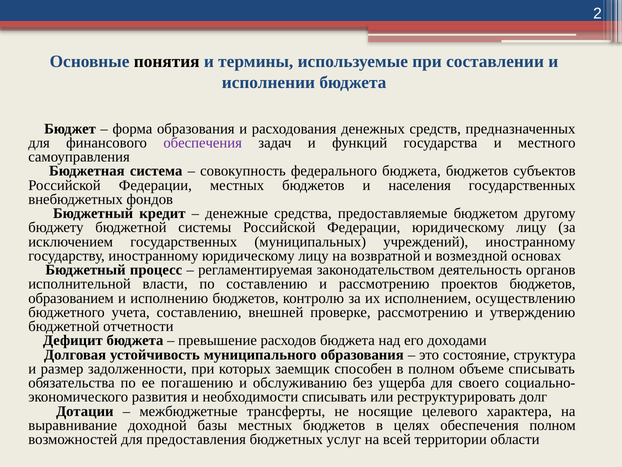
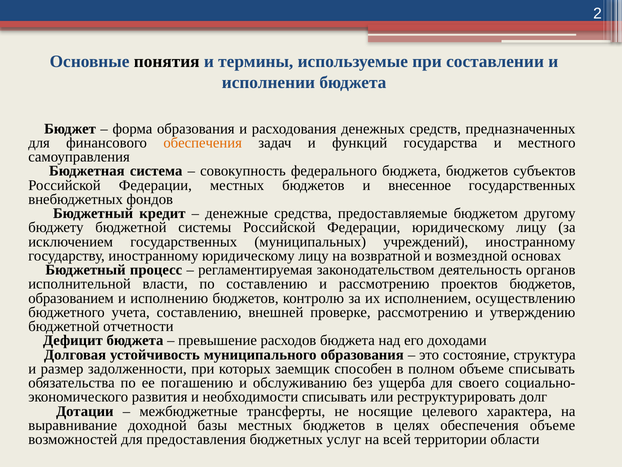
обеспечения colour: purple -> orange (203, 143)
населения: населения -> внесенное (420, 185)
обеспечения полном: полном -> объеме (552, 425)
